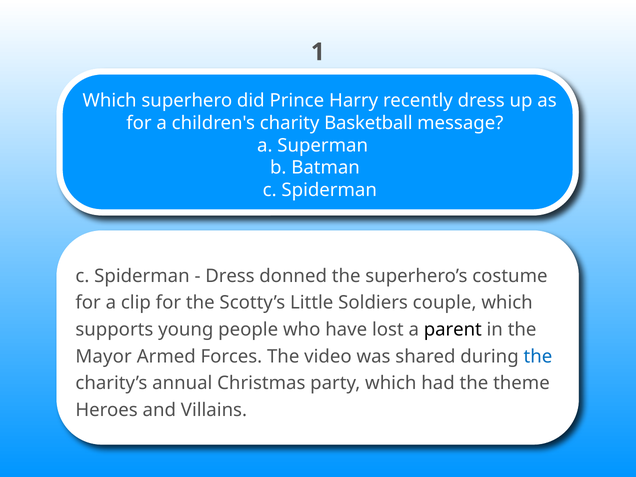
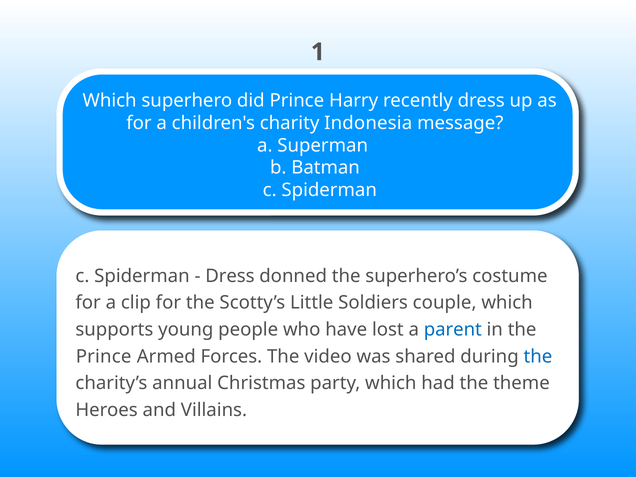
Basketball: Basketball -> Indonesia (368, 123)
parent colour: black -> blue (453, 330)
Mayor: Mayor -> Prince (104, 356)
